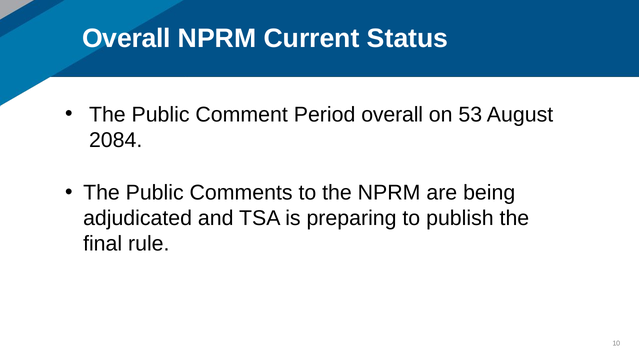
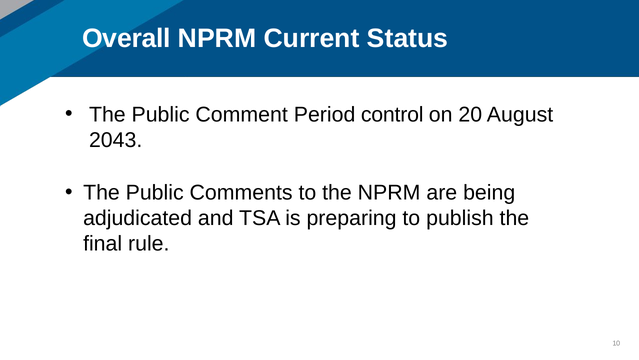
Period overall: overall -> control (392, 114)
53: 53 -> 20 (470, 114)
2084: 2084 -> 2043 (116, 140)
